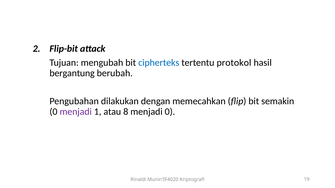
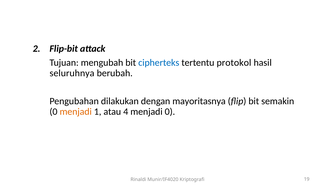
bergantung: bergantung -> seluruhnya (72, 73)
memecahkan: memecahkan -> mayoritasnya (199, 101)
menjadi colour: purple -> orange (76, 112)
8: 8 -> 4 (126, 112)
